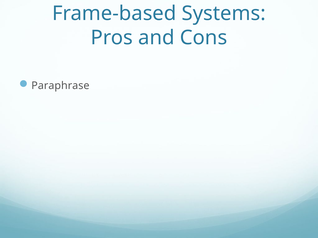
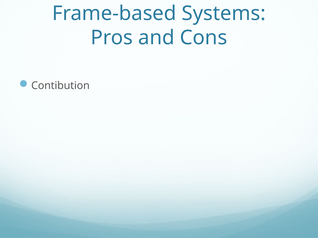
Paraphrase: Paraphrase -> Contibution (60, 86)
